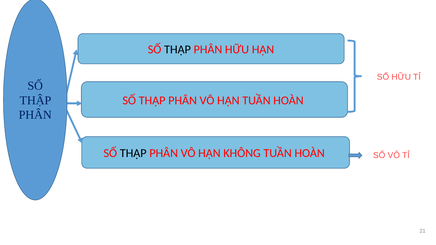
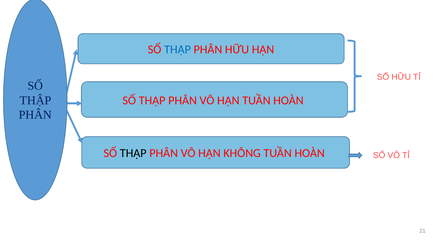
THẬP colour: black -> blue (177, 50)
